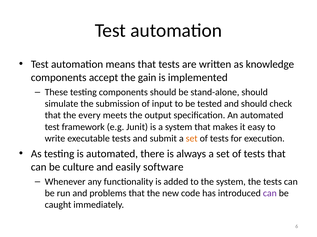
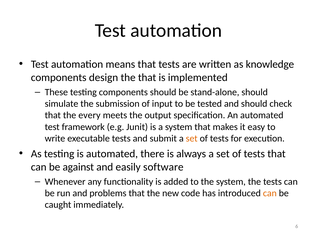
accept: accept -> design (104, 78)
the gain: gain -> that (147, 78)
culture: culture -> against (78, 167)
can colour: purple -> orange (270, 194)
